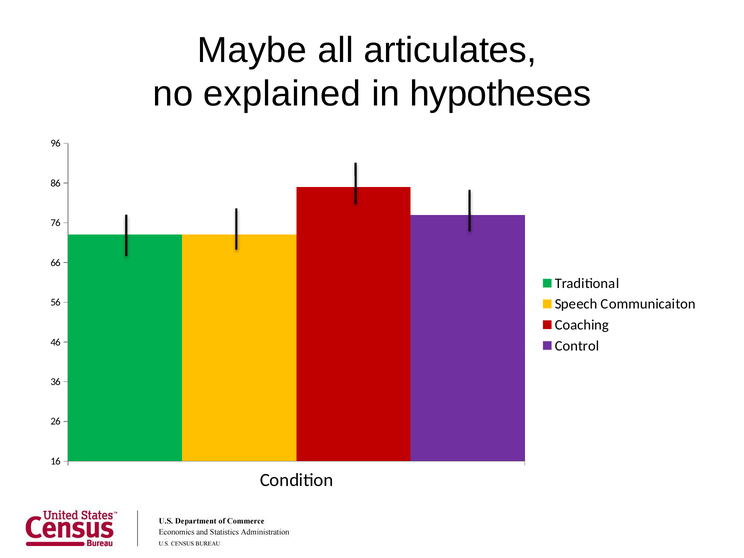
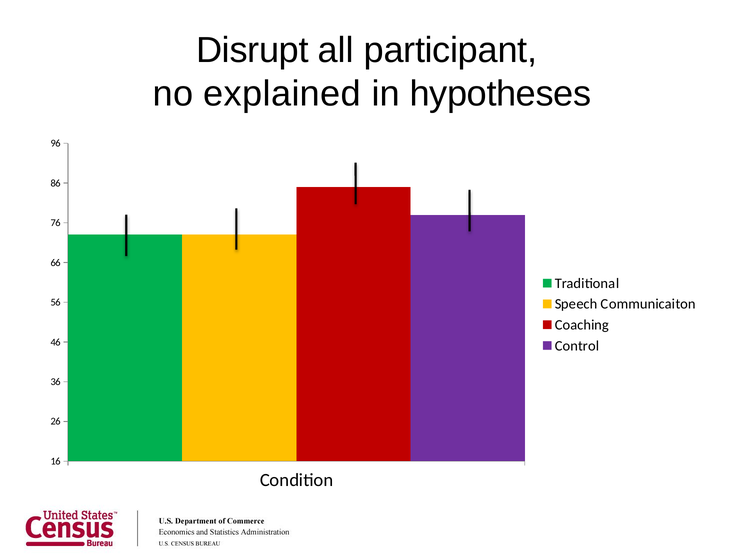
Maybe: Maybe -> Disrupt (252, 50)
articulates: articulates -> participant (450, 50)
